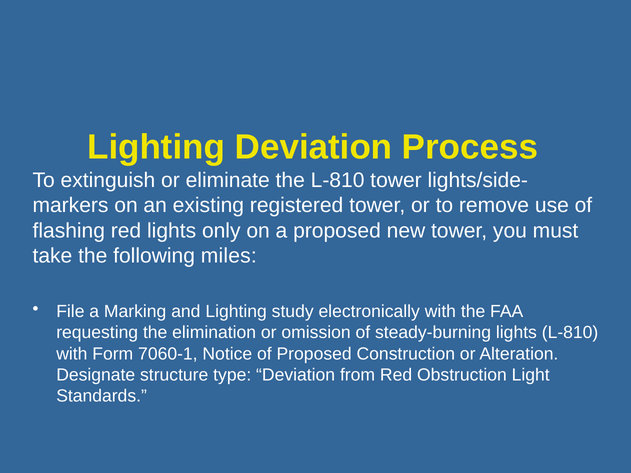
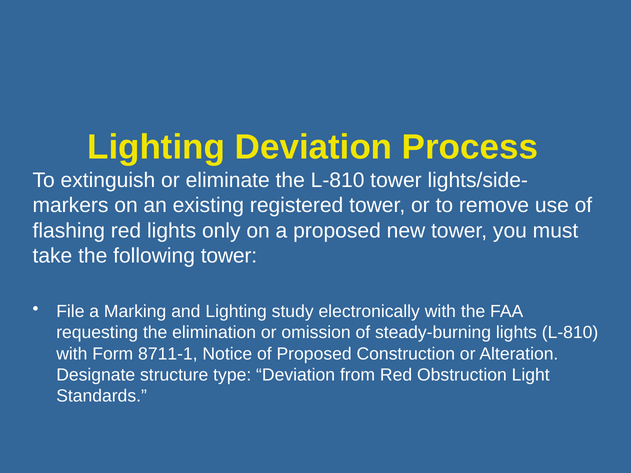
following miles: miles -> tower (229, 256)
7060-1: 7060-1 -> 8711-1 (168, 354)
